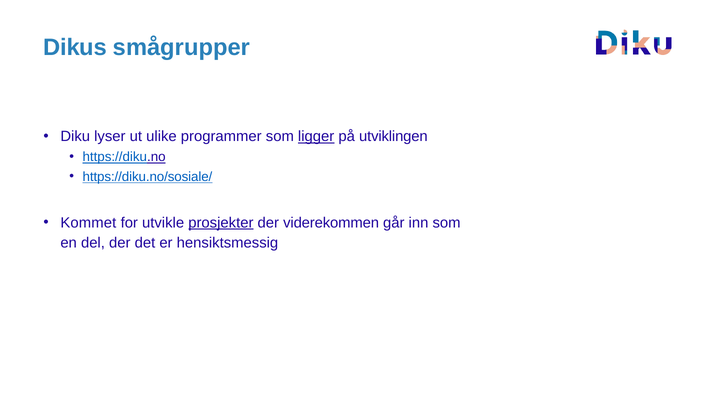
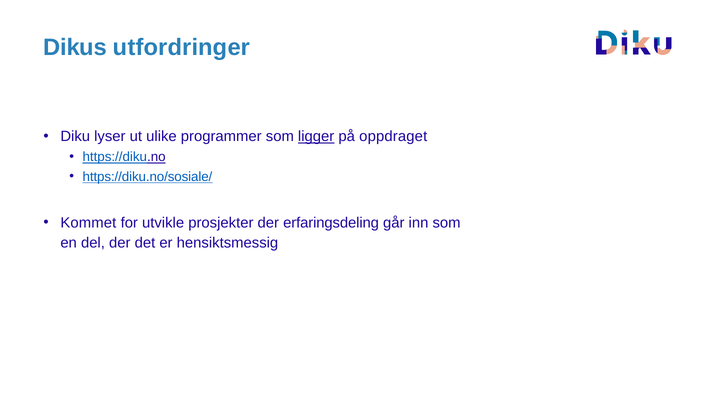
smågrupper: smågrupper -> utfordringer (182, 47)
utviklingen: utviklingen -> oppdraget (393, 137)
prosjekter underline: present -> none (221, 223)
viderekommen: viderekommen -> erfaringsdeling (331, 223)
